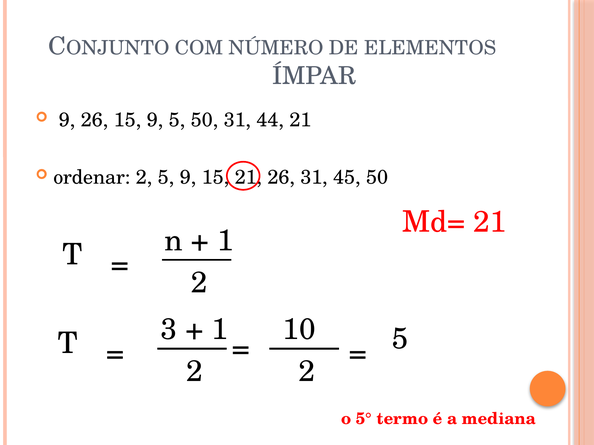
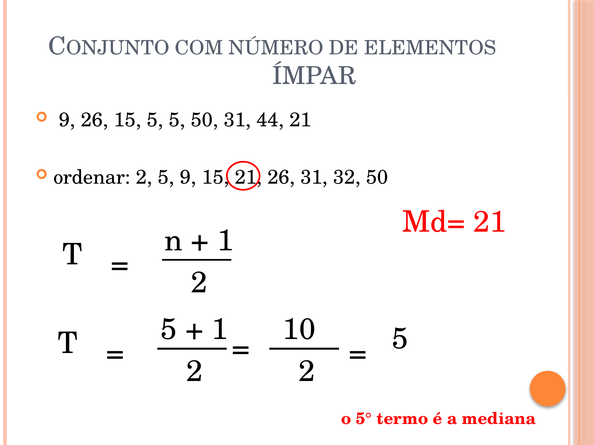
15 9: 9 -> 5 (155, 120)
45: 45 -> 32 (347, 178)
T 3: 3 -> 5 (169, 330)
